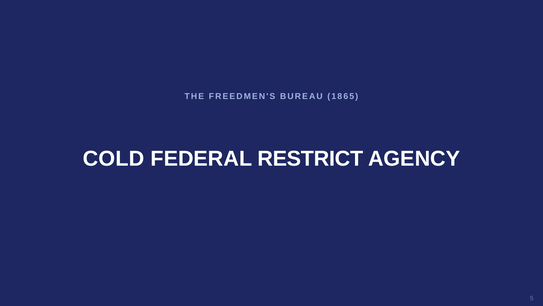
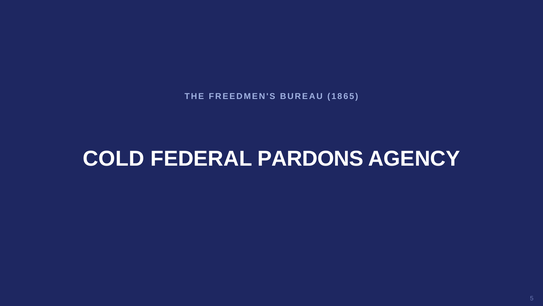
RESTRICT: RESTRICT -> PARDONS (310, 158)
